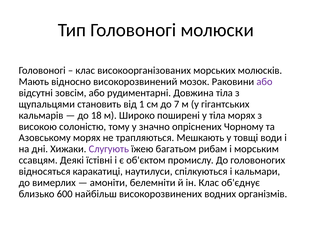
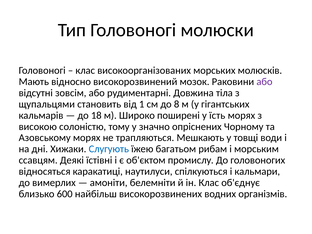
7: 7 -> 8 (177, 104)
у тіла: тіла -> їсть (217, 115)
Слугують colour: purple -> blue (109, 149)
